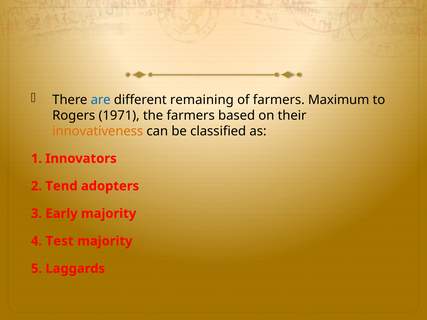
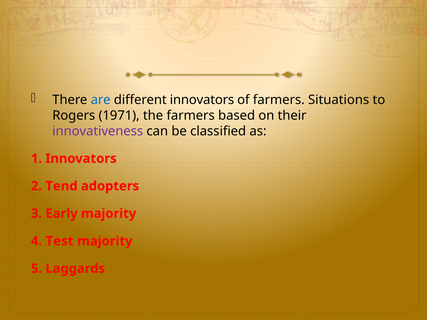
different remaining: remaining -> innovators (202, 100)
Maximum: Maximum -> Situations (339, 100)
innovativeness colour: orange -> purple (98, 131)
